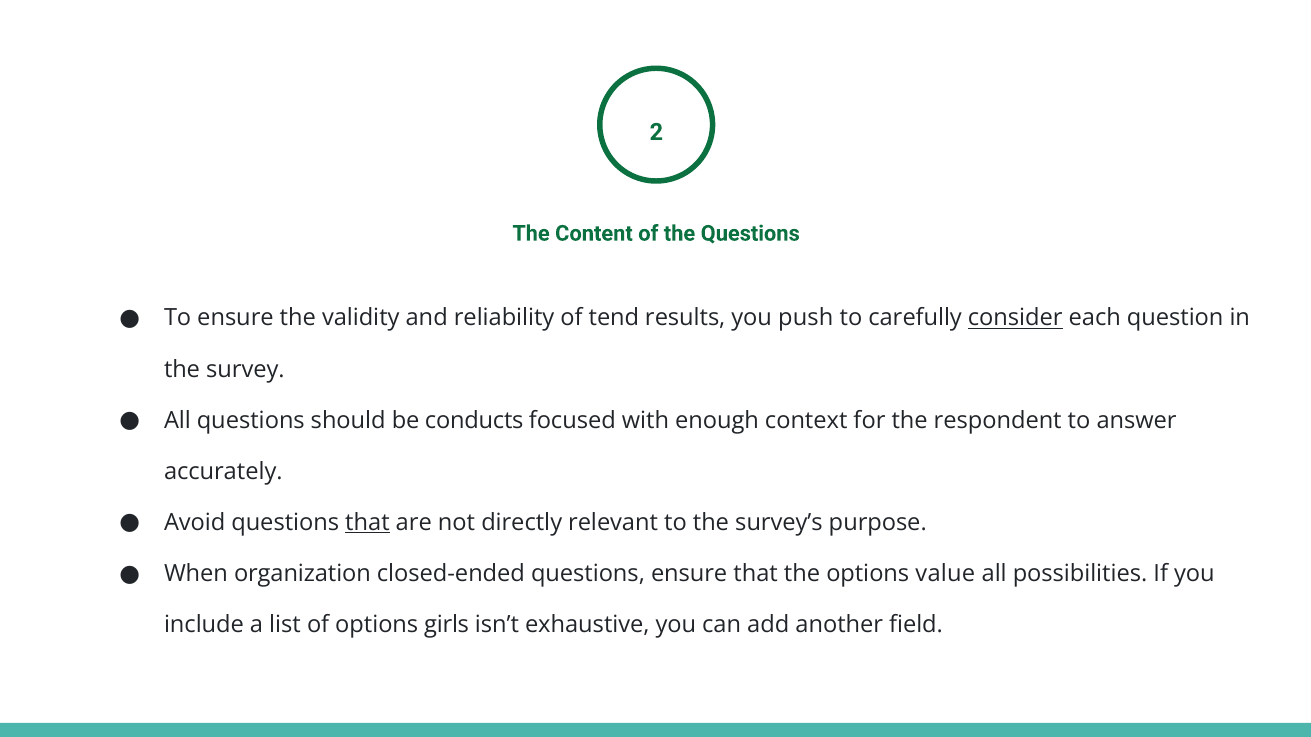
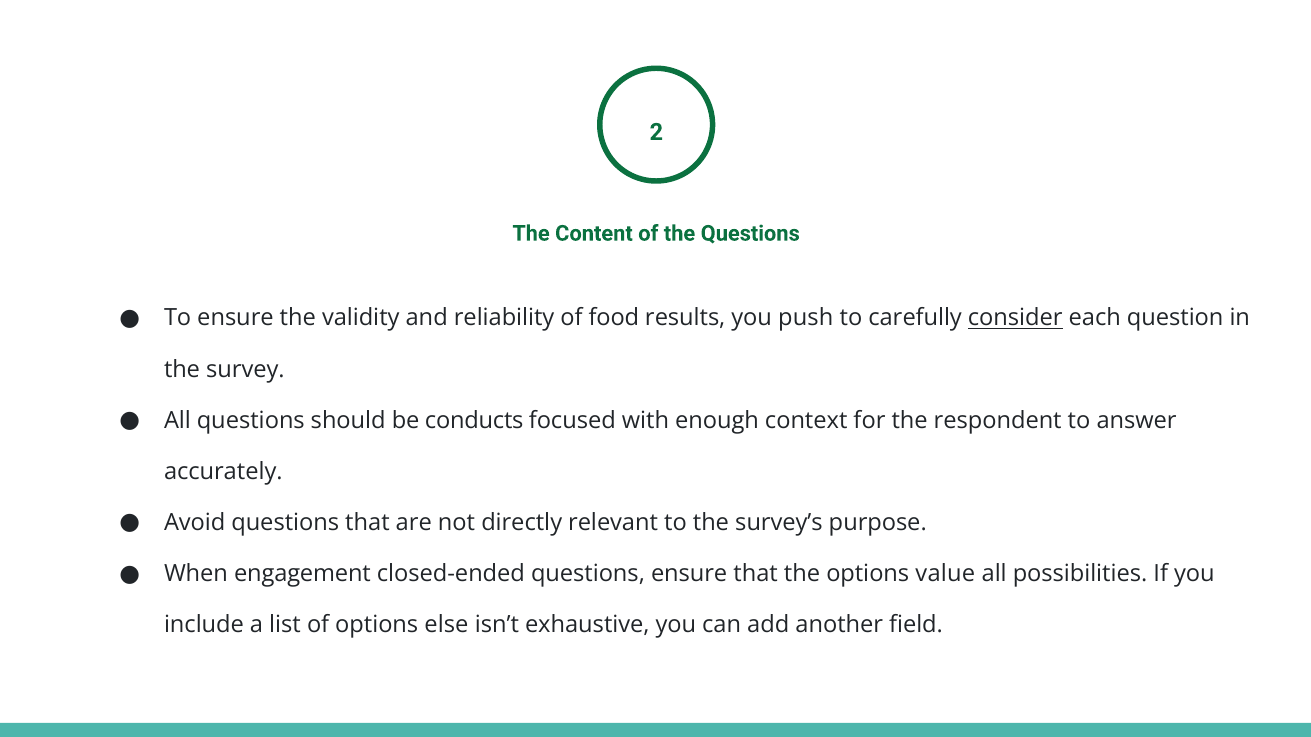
tend: tend -> food (614, 318)
that underline: present -> none (368, 523)
organization: organization -> engagement (302, 574)
girls: girls -> else (446, 625)
